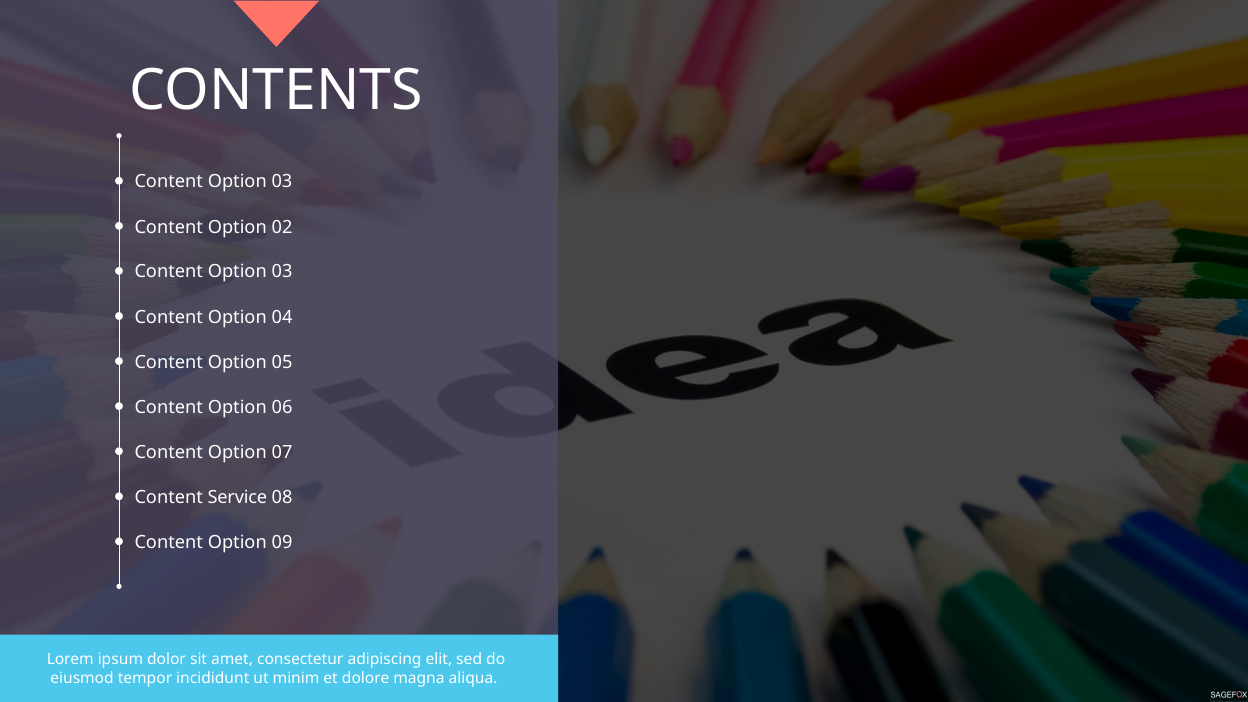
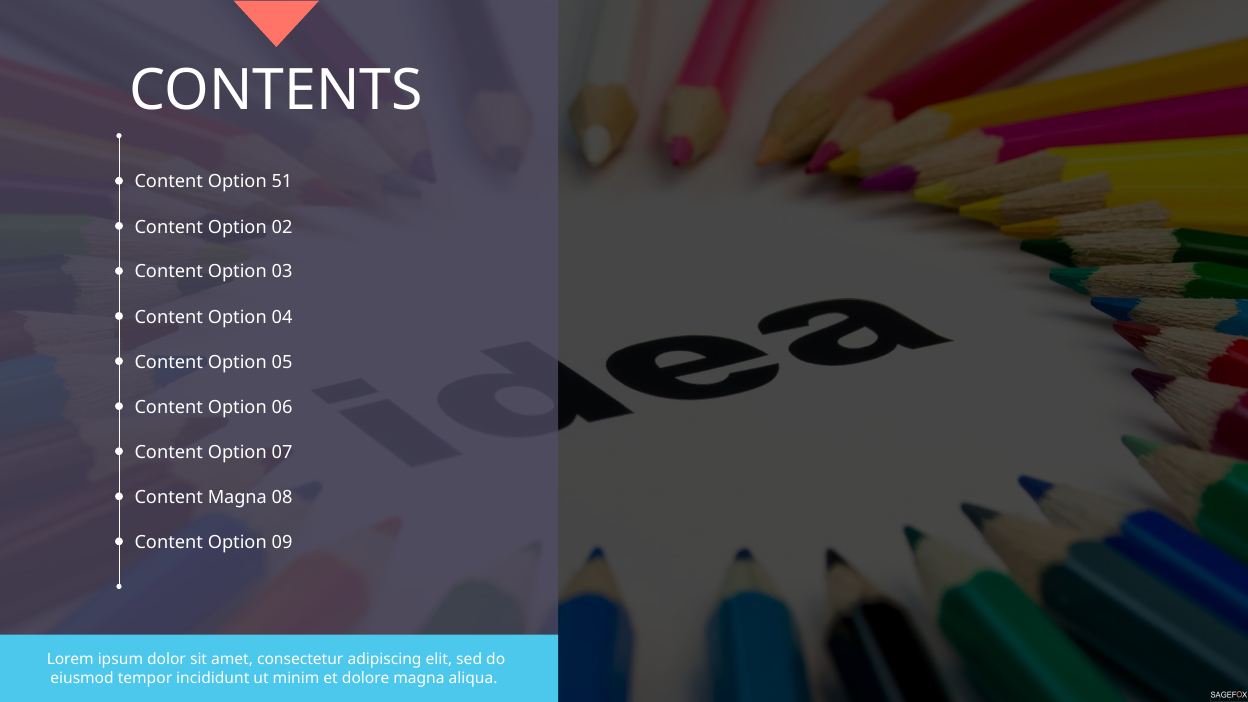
03: 03 -> 51 (282, 182)
Content Service: Service -> Magna (237, 498)
